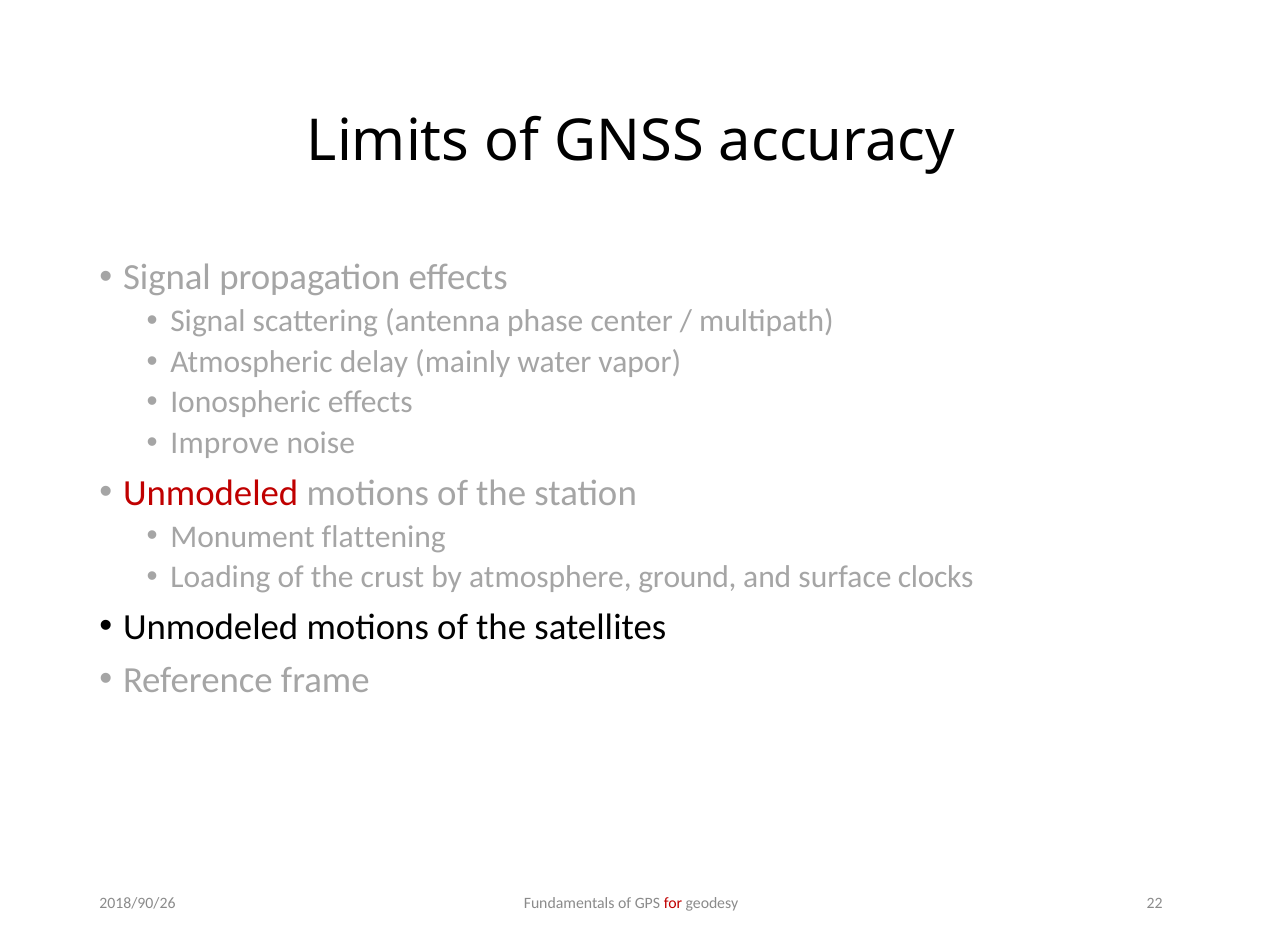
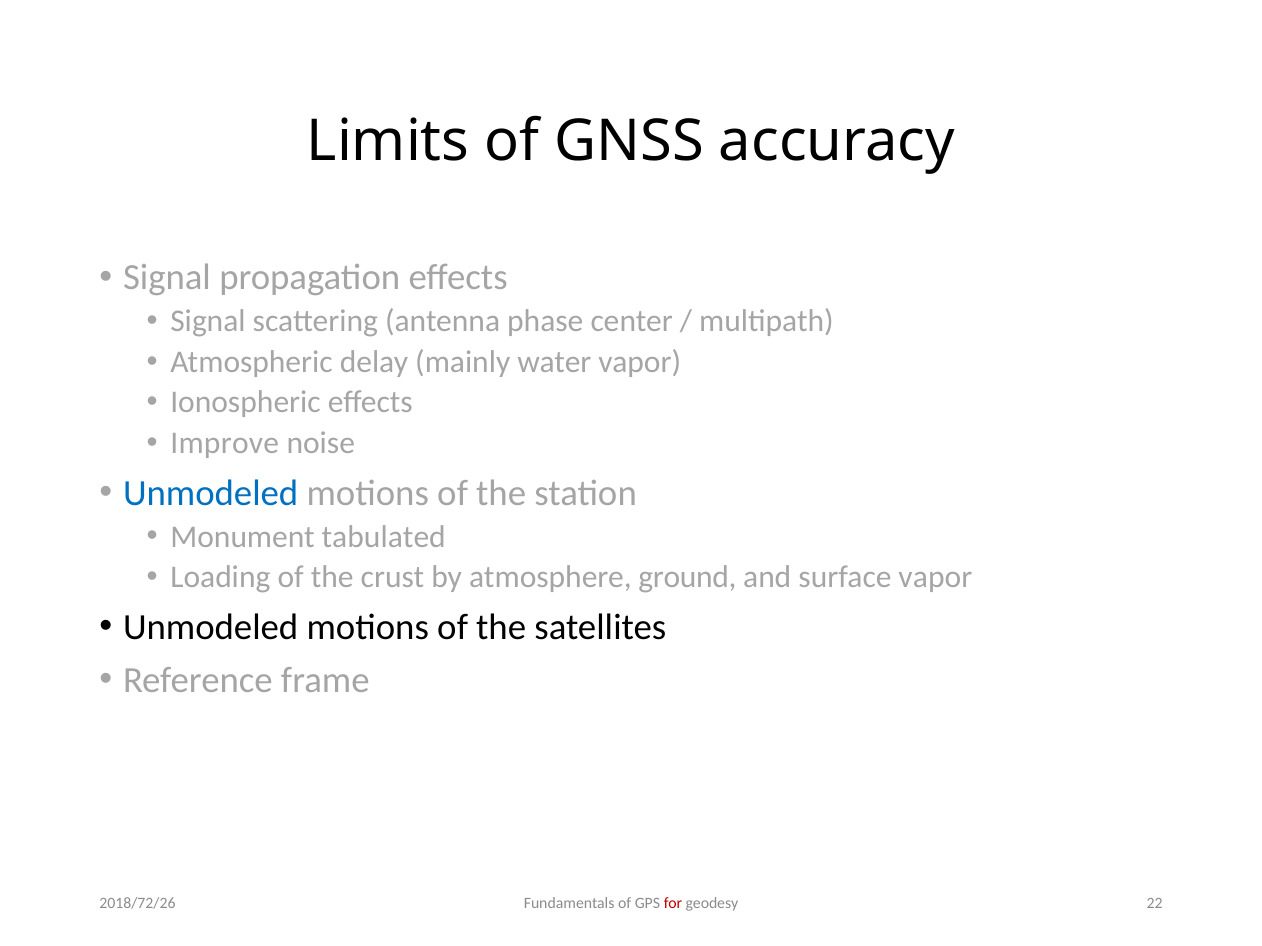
Unmodeled colour: red -> blue (211, 493)
flattening: flattening -> tabulated (384, 537)
surface clocks: clocks -> vapor (935, 578)
2018/90/26: 2018/90/26 -> 2018/72/26 (137, 904)
